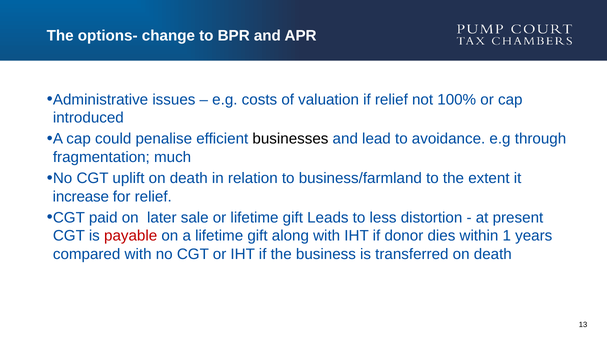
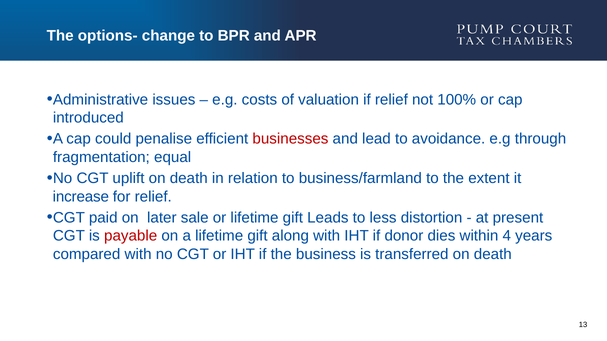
businesses colour: black -> red (290, 139)
much: much -> equal (173, 157)
1: 1 -> 4 (507, 236)
